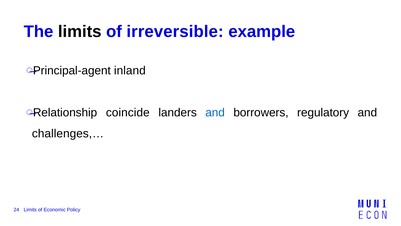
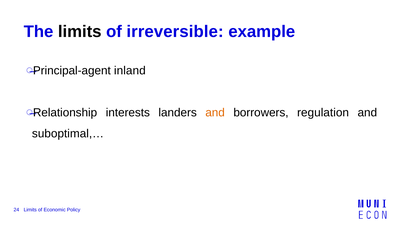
coincide: coincide -> interests (128, 112)
and colour: blue -> orange (215, 112)
regulatory: regulatory -> regulation (323, 112)
challenges,…: challenges,… -> suboptimal,… (68, 133)
